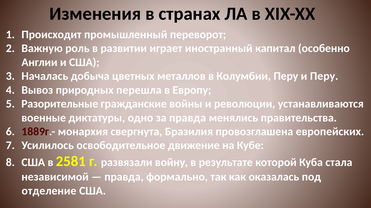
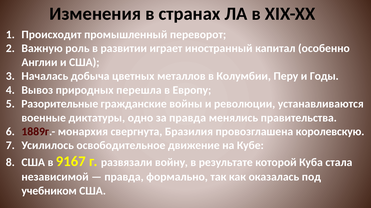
и Перу: Перу -> Годы (324, 76)
европейских: европейских -> королевскую (330, 132)
2581: 2581 -> 9167 (71, 162)
отделение: отделение -> учебником (49, 191)
